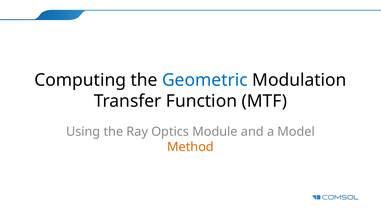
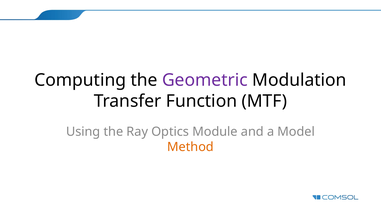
Geometric colour: blue -> purple (205, 80)
